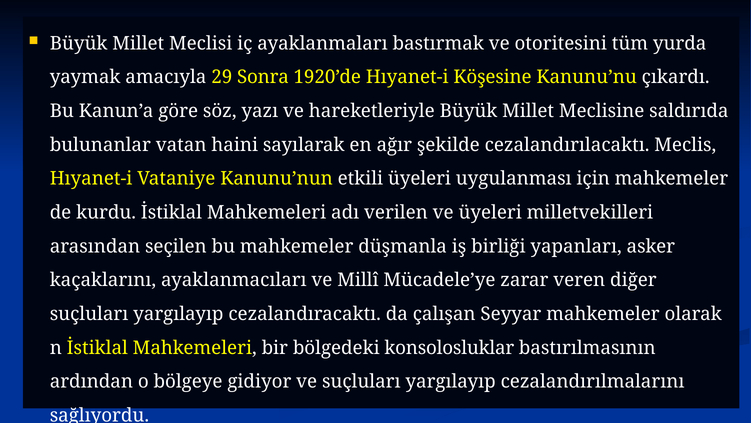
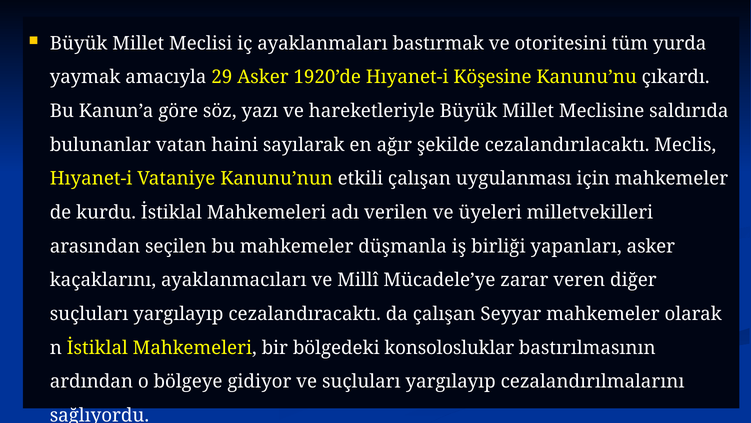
29 Sonra: Sonra -> Asker (263, 77)
etkili üyeleri: üyeleri -> çalışan (419, 178)
